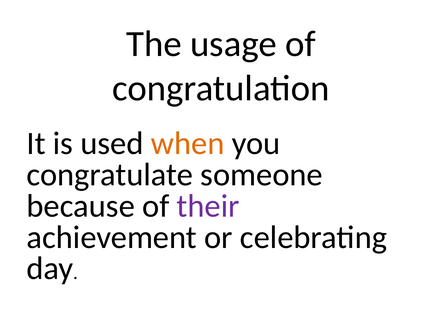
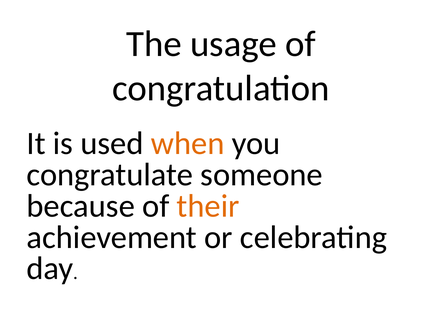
their colour: purple -> orange (208, 206)
